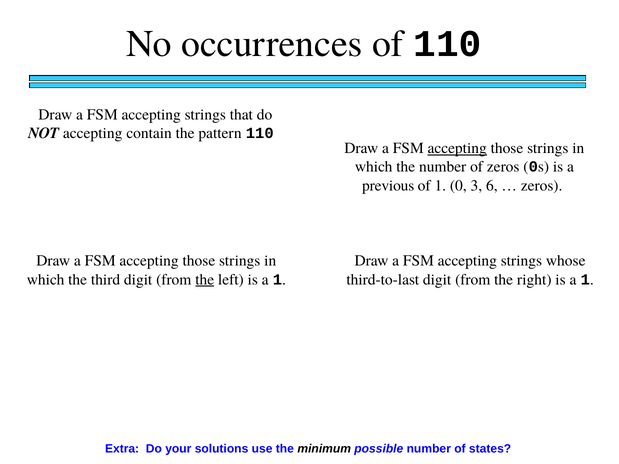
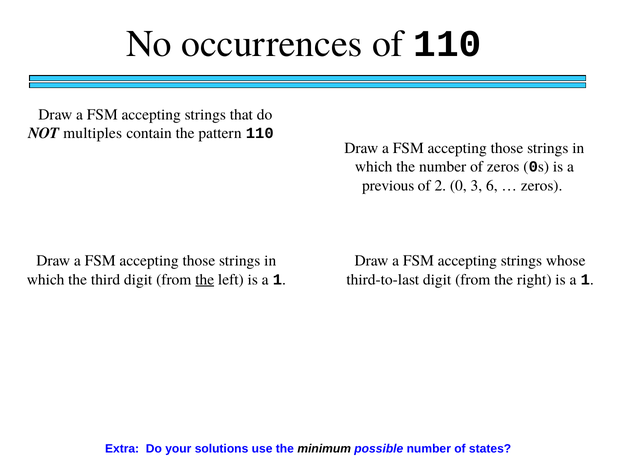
NOT accepting: accepting -> multiples (93, 133)
accepting underline: present -> none (457, 148)
of 1: 1 -> 2 (440, 186)
